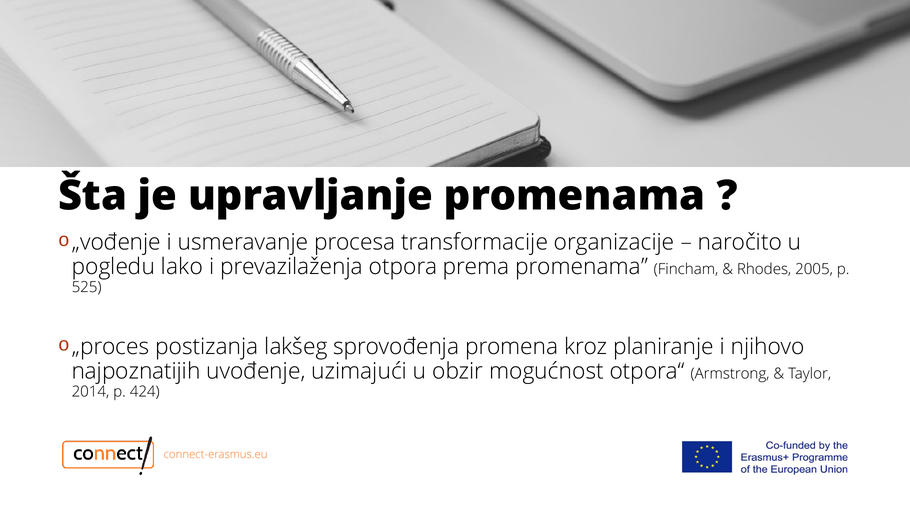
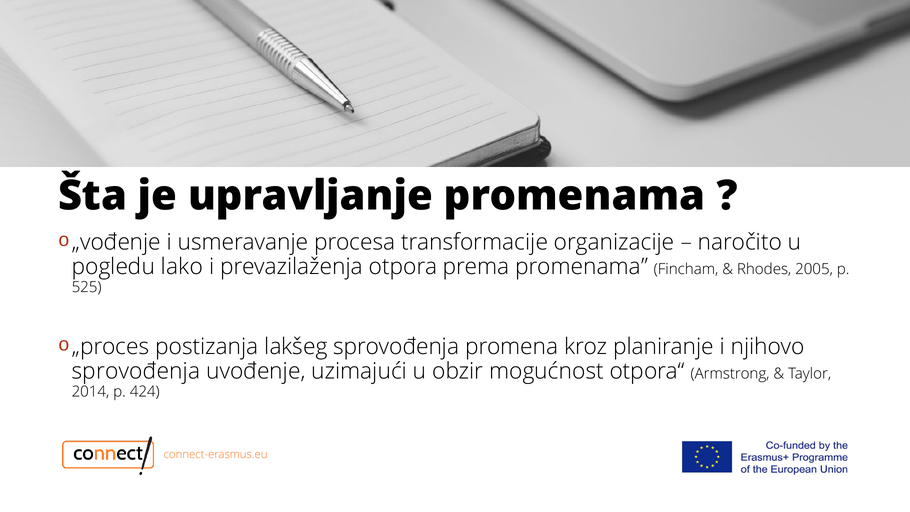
najpoznatijih: najpoznatijih -> sprovođenja (136, 371)
